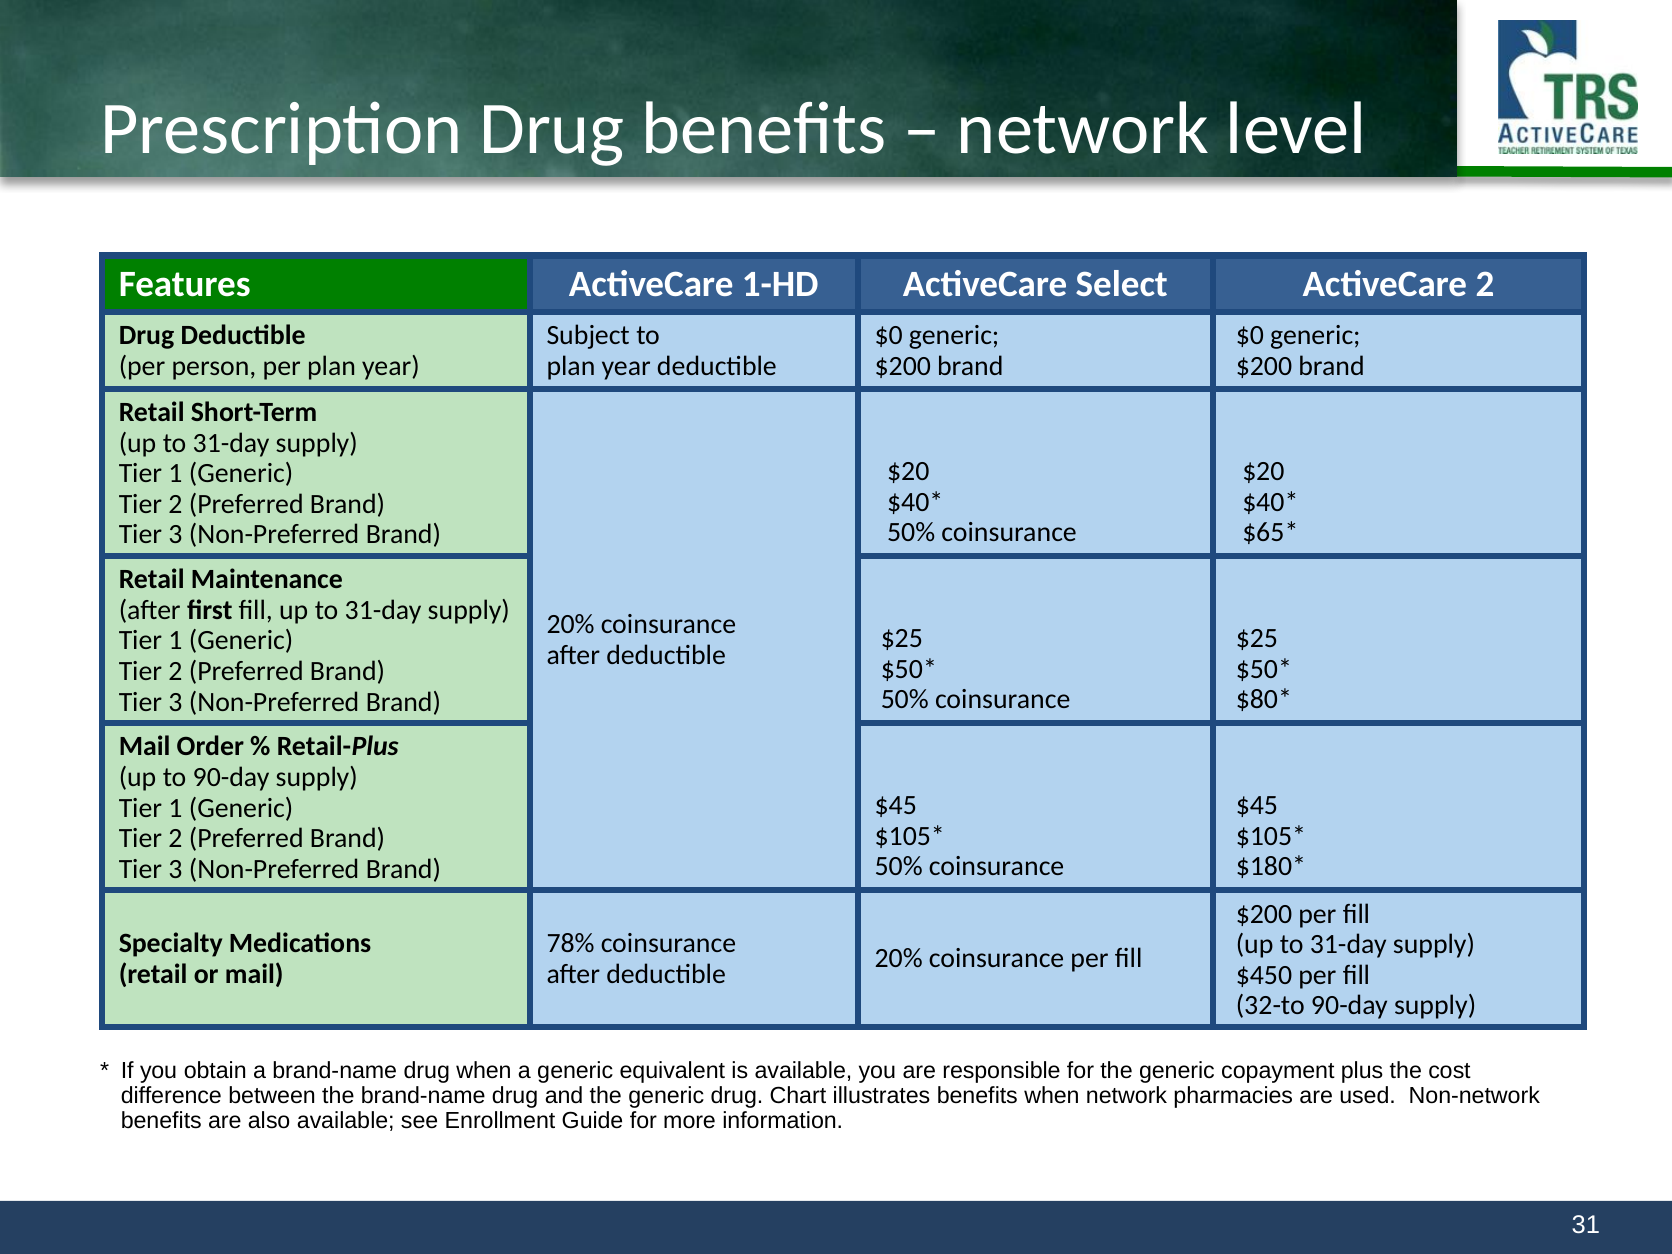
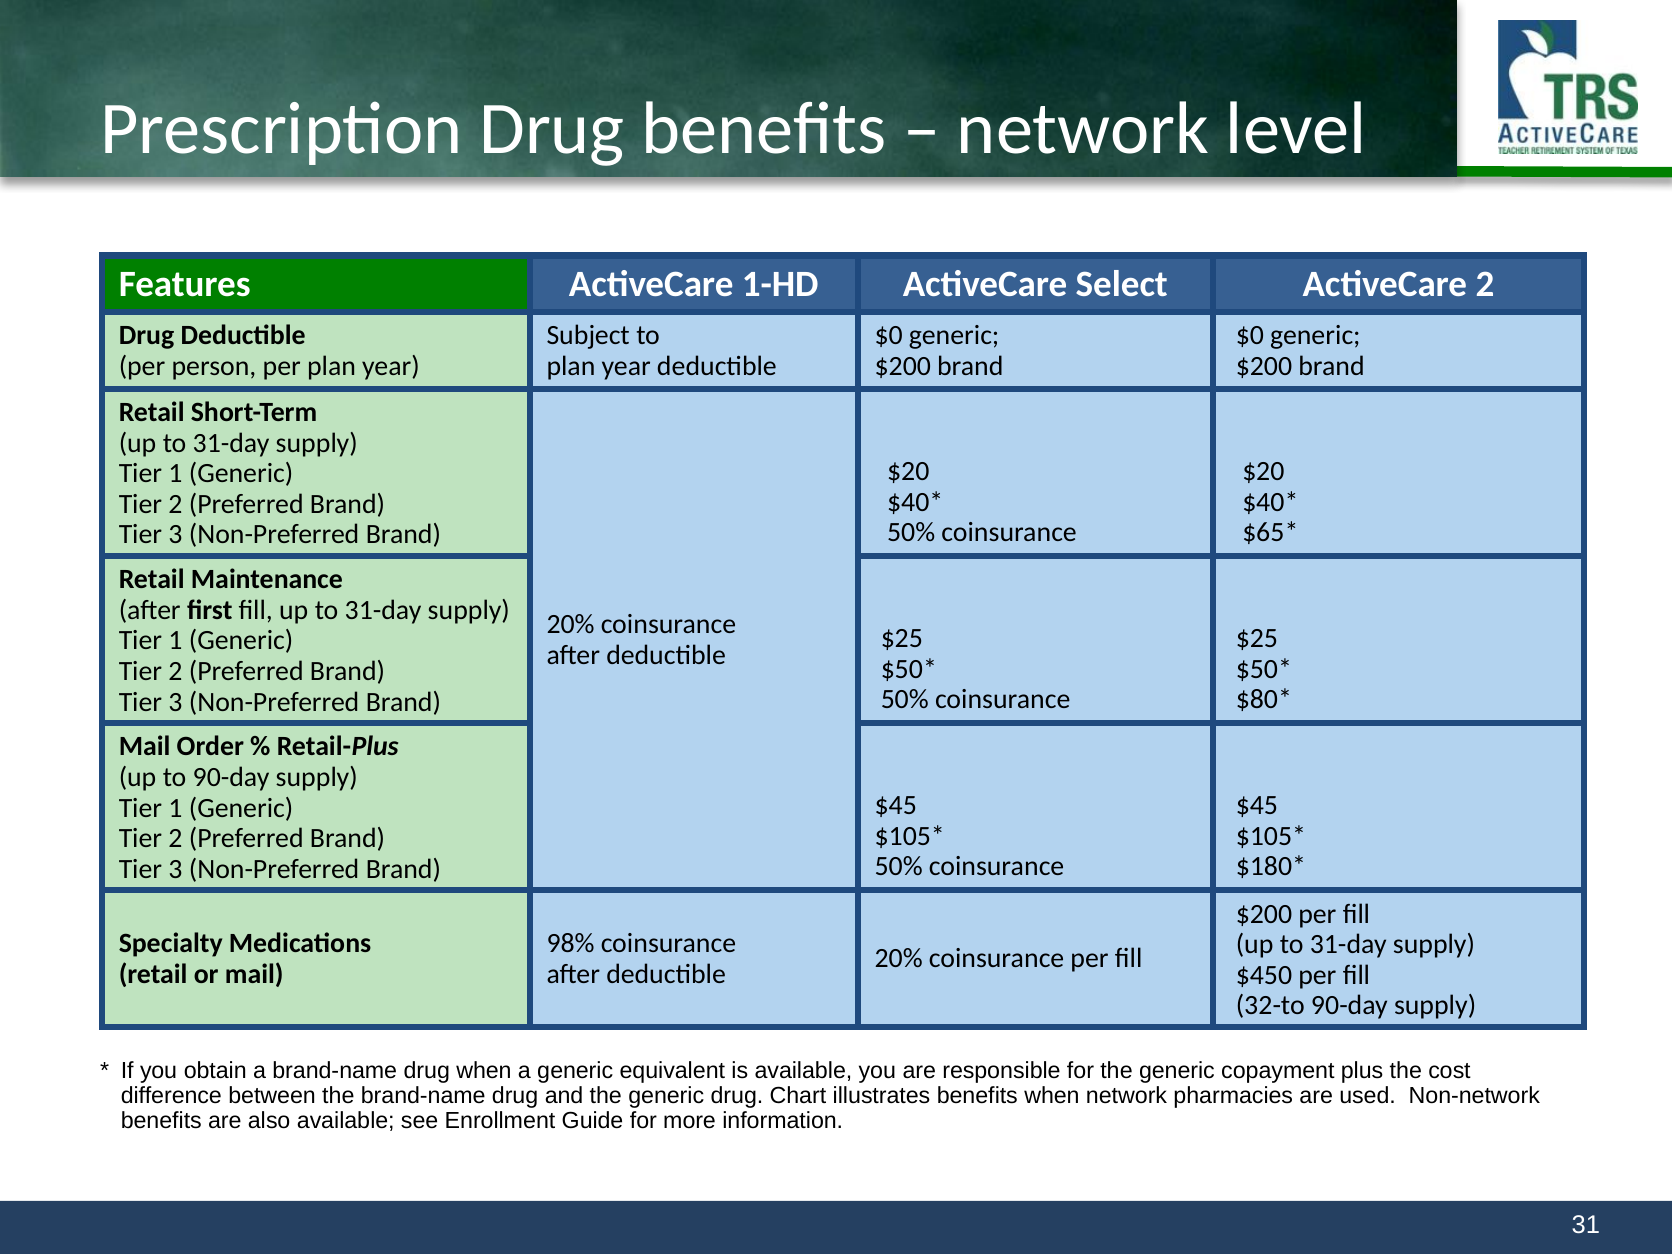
78%: 78% -> 98% (571, 944)
